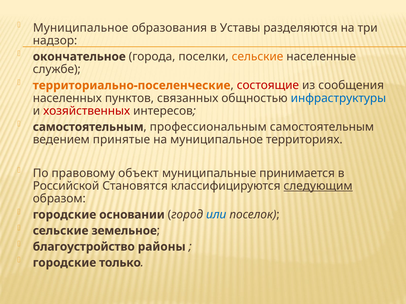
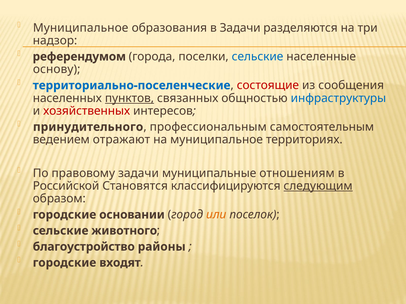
в Уставы: Уставы -> Задачи (240, 28)
окончательное: окончательное -> референдумом (79, 57)
сельские colour: orange -> blue (258, 57)
службе: службе -> основу (57, 70)
территориально-поселенческие colour: orange -> blue (132, 86)
пунктов underline: none -> present (129, 98)
самостоятельным: самостоятельным -> принудительного (88, 127)
принятые: принятые -> отражают (121, 140)
правовому объект: объект -> задачи (138, 173)
принимается: принимается -> отношениям (297, 173)
или colour: blue -> orange (216, 215)
земельное: земельное -> животного (124, 231)
только: только -> входят (120, 263)
